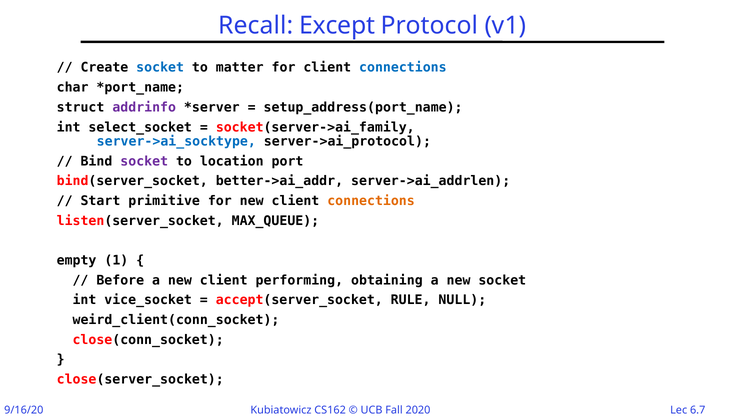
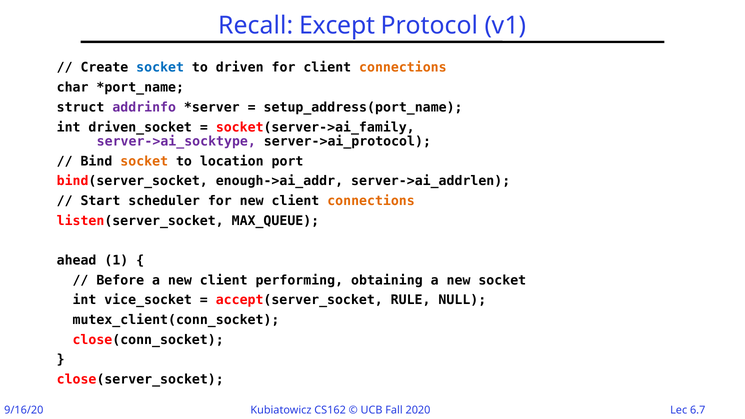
matter: matter -> driven (240, 68)
connections colour: blue -> orange (403, 68)
select_socket: select_socket -> driven_socket (140, 127)
server->ai_socktype colour: blue -> purple (176, 141)
socket colour: purple -> orange (144, 161)
better->ai_addr: better->ai_addr -> enough->ai_addr (279, 181)
primitive: primitive -> scheduler (164, 201)
empty: empty -> ahead (77, 260)
weird_client(conn_socket: weird_client(conn_socket -> mutex_client(conn_socket (176, 320)
